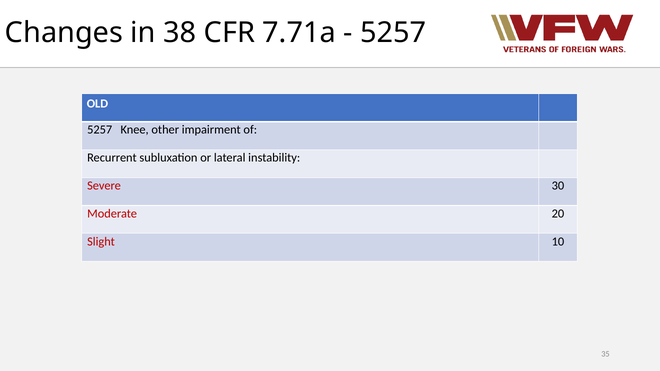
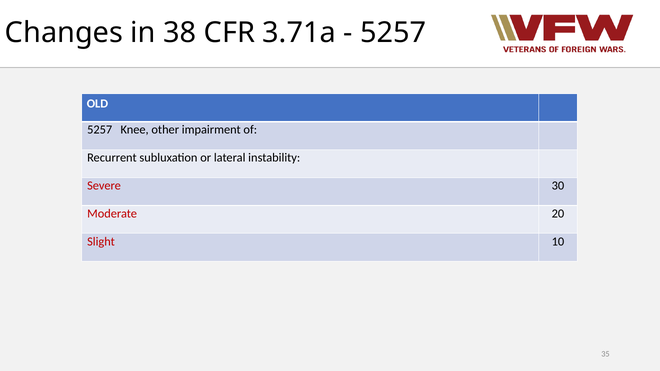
7.71a: 7.71a -> 3.71a (299, 33)
